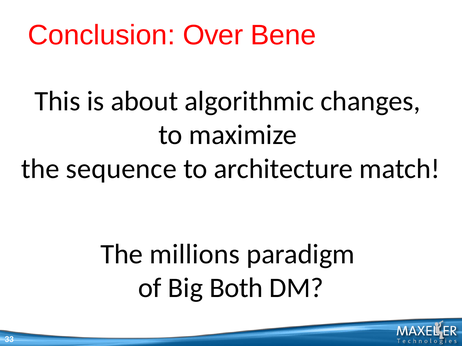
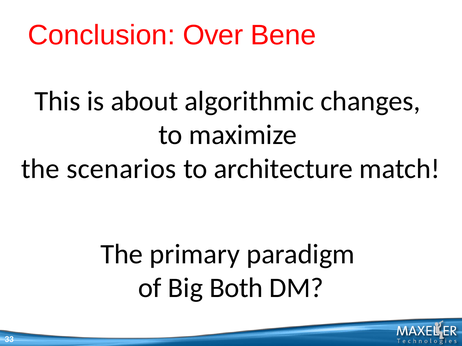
sequence: sequence -> scenarios (121, 169)
millions: millions -> primary (195, 254)
